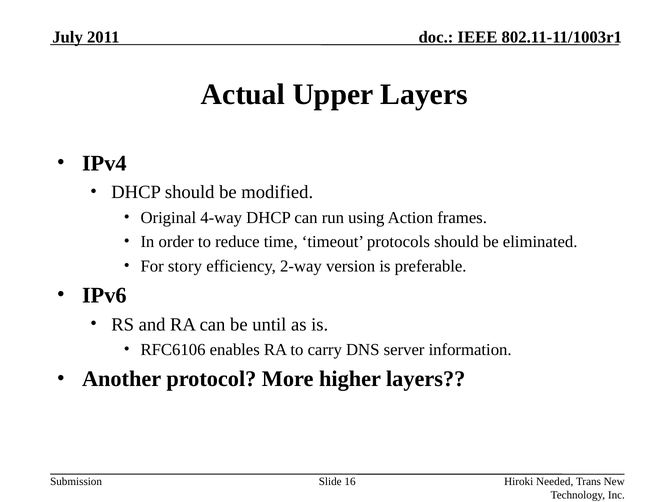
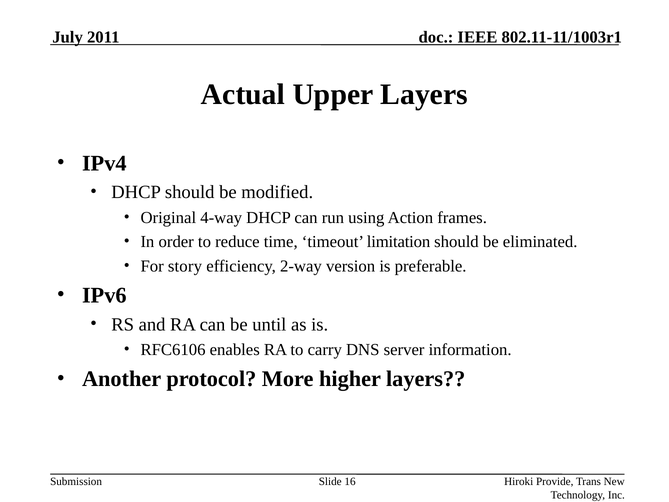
protocols: protocols -> limitation (399, 242)
Needed: Needed -> Provide (555, 481)
